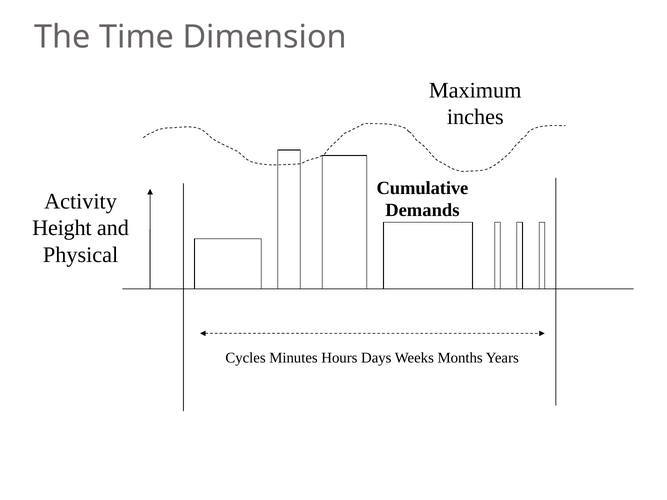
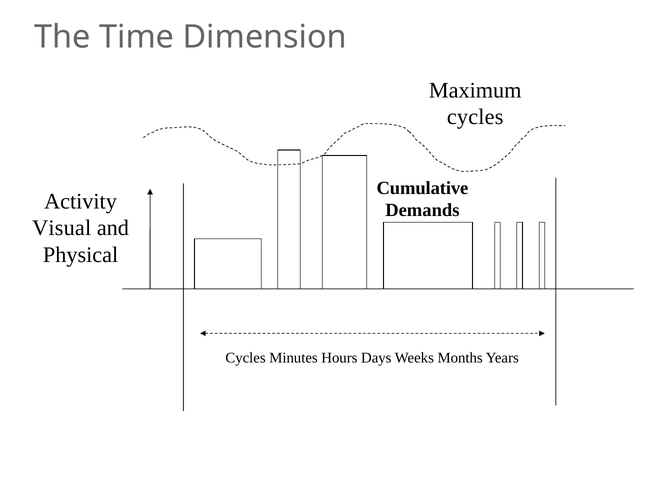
inches: inches -> cycles (475, 117)
Height: Height -> Visual (62, 228)
